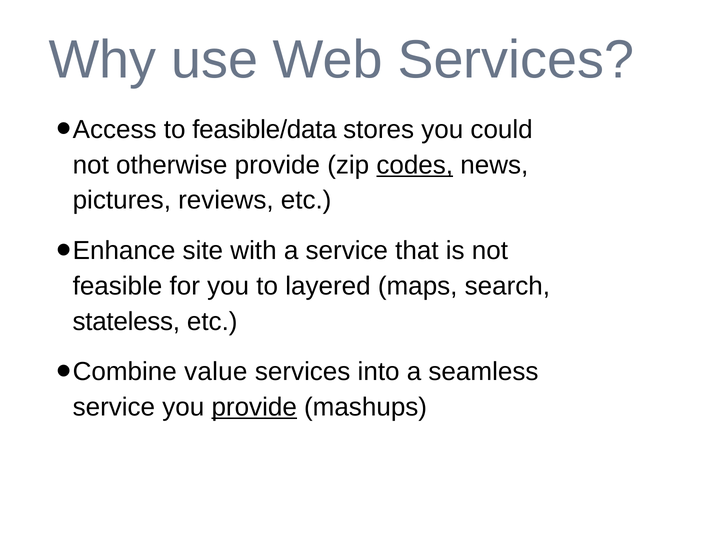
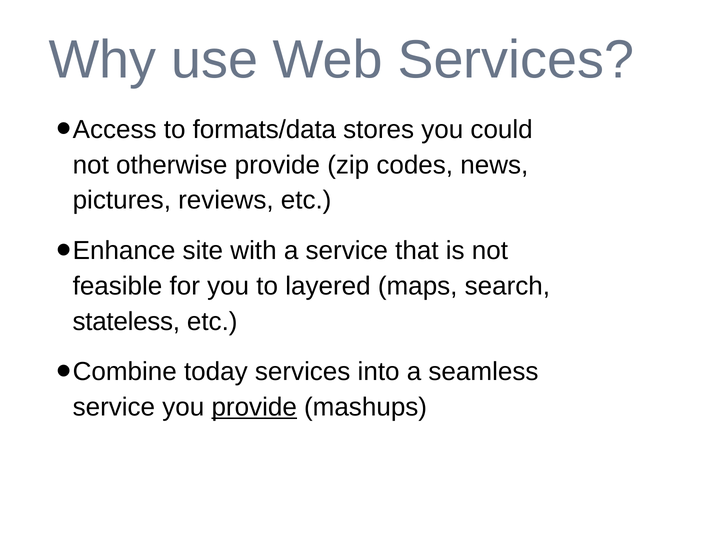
feasible/data: feasible/data -> formats/data (264, 130)
codes underline: present -> none (415, 165)
value: value -> today (216, 372)
